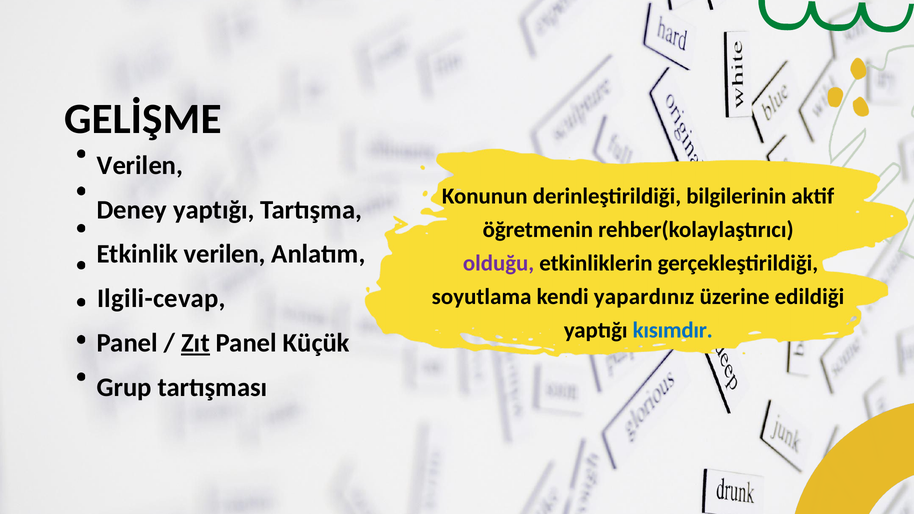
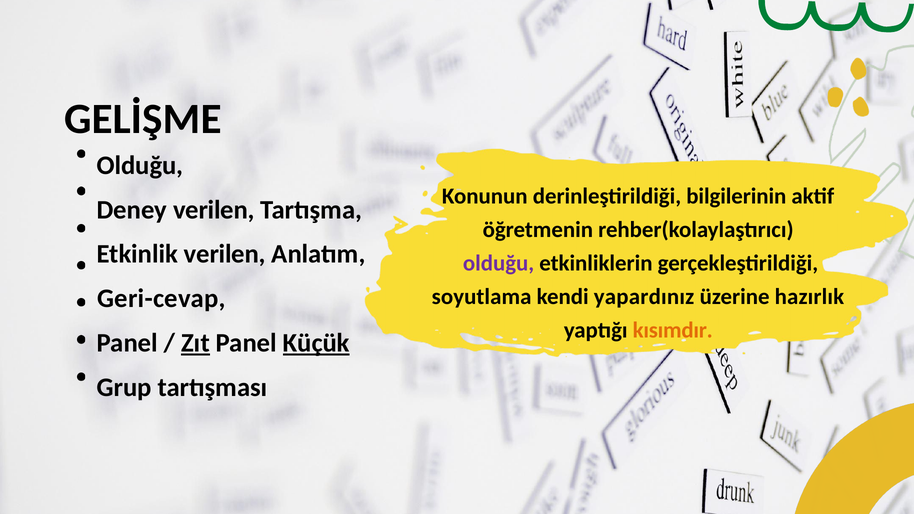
Verilen: Verilen -> Olduğu (140, 165)
Deney yaptığı: yaptığı -> verilen (214, 210)
edildiği: edildiği -> hazırlık (809, 297)
Ilgili-cevap: Ilgili-cevap -> Geri-cevap (161, 299)
kısımdır colour: blue -> orange (673, 330)
Küçük underline: none -> present (316, 343)
